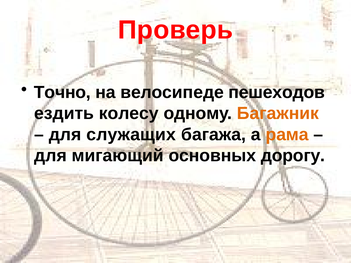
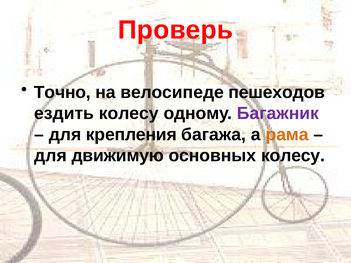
Багажник colour: orange -> purple (278, 114)
служащих: служащих -> крепления (131, 135)
мигающий: мигающий -> движимую (118, 156)
основных дорогу: дорогу -> колесу (293, 156)
